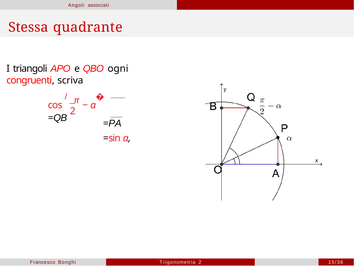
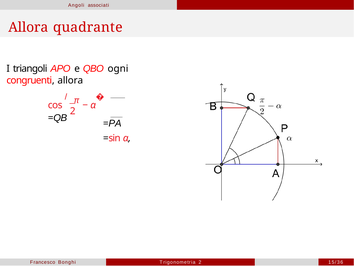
Stessa: Stessa -> Allora (28, 27)
congruenti scriva: scriva -> allora (70, 80)
